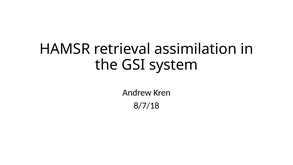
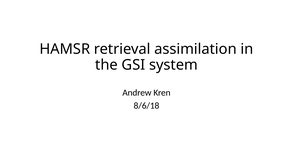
8/7/18: 8/7/18 -> 8/6/18 (146, 105)
